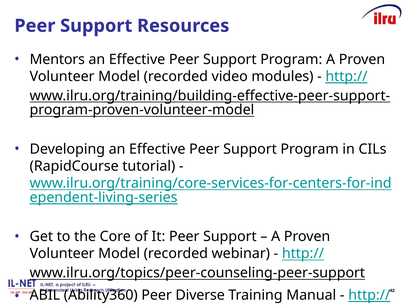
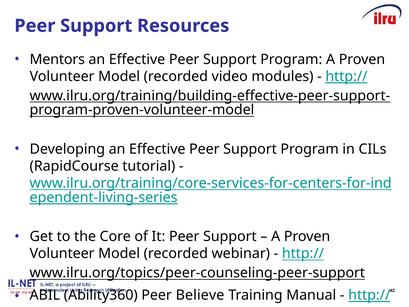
Diverse: Diverse -> Believe (200, 295)
